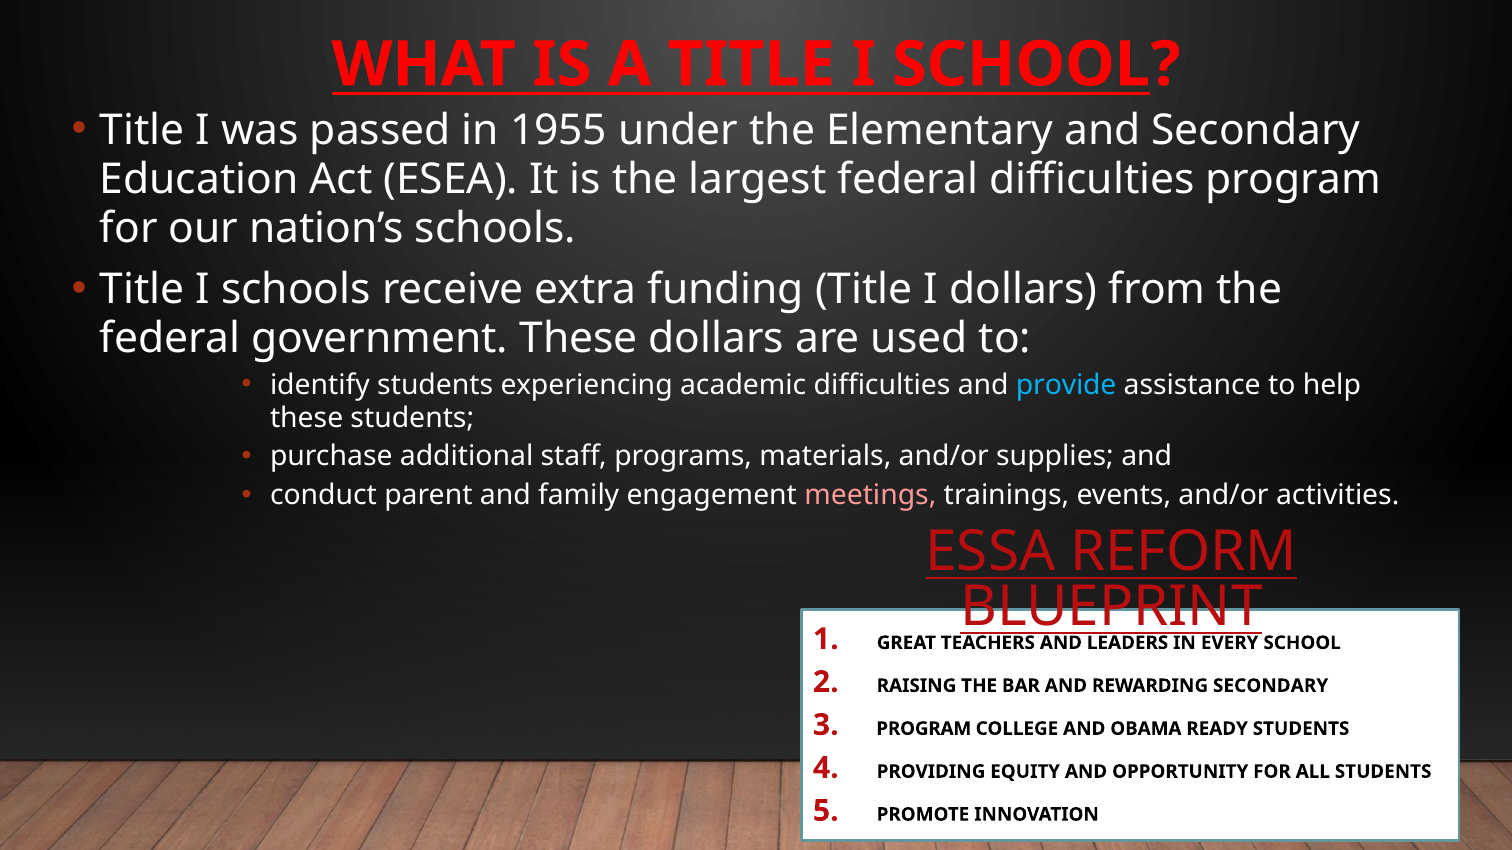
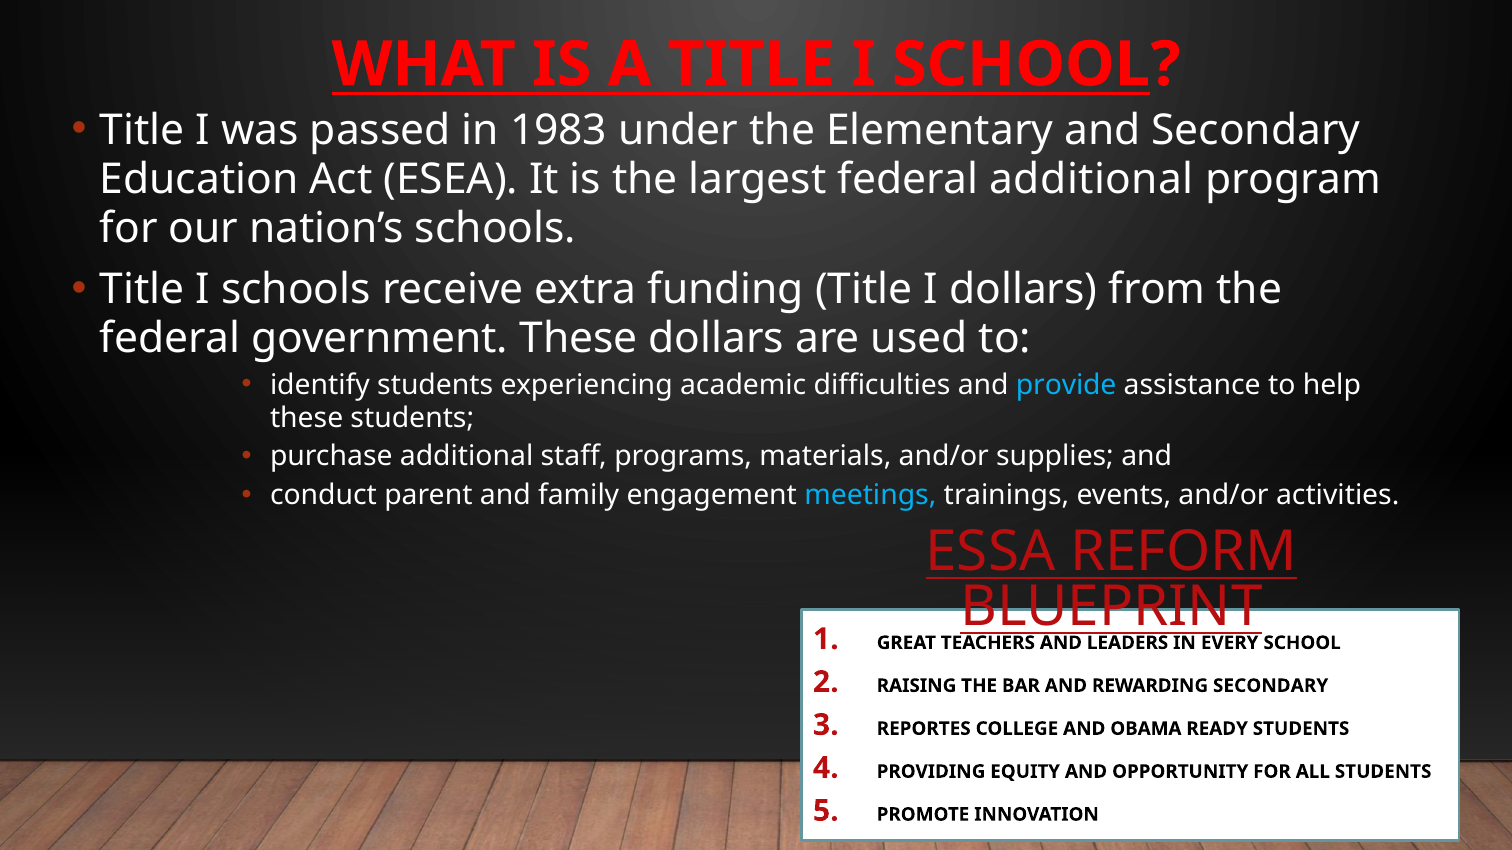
1955: 1955 -> 1983 (559, 130)
federal difficulties: difficulties -> additional (1092, 179)
meetings colour: pink -> light blue (870, 496)
PROGRAM: PROGRAM -> REPORTES (924, 729)
